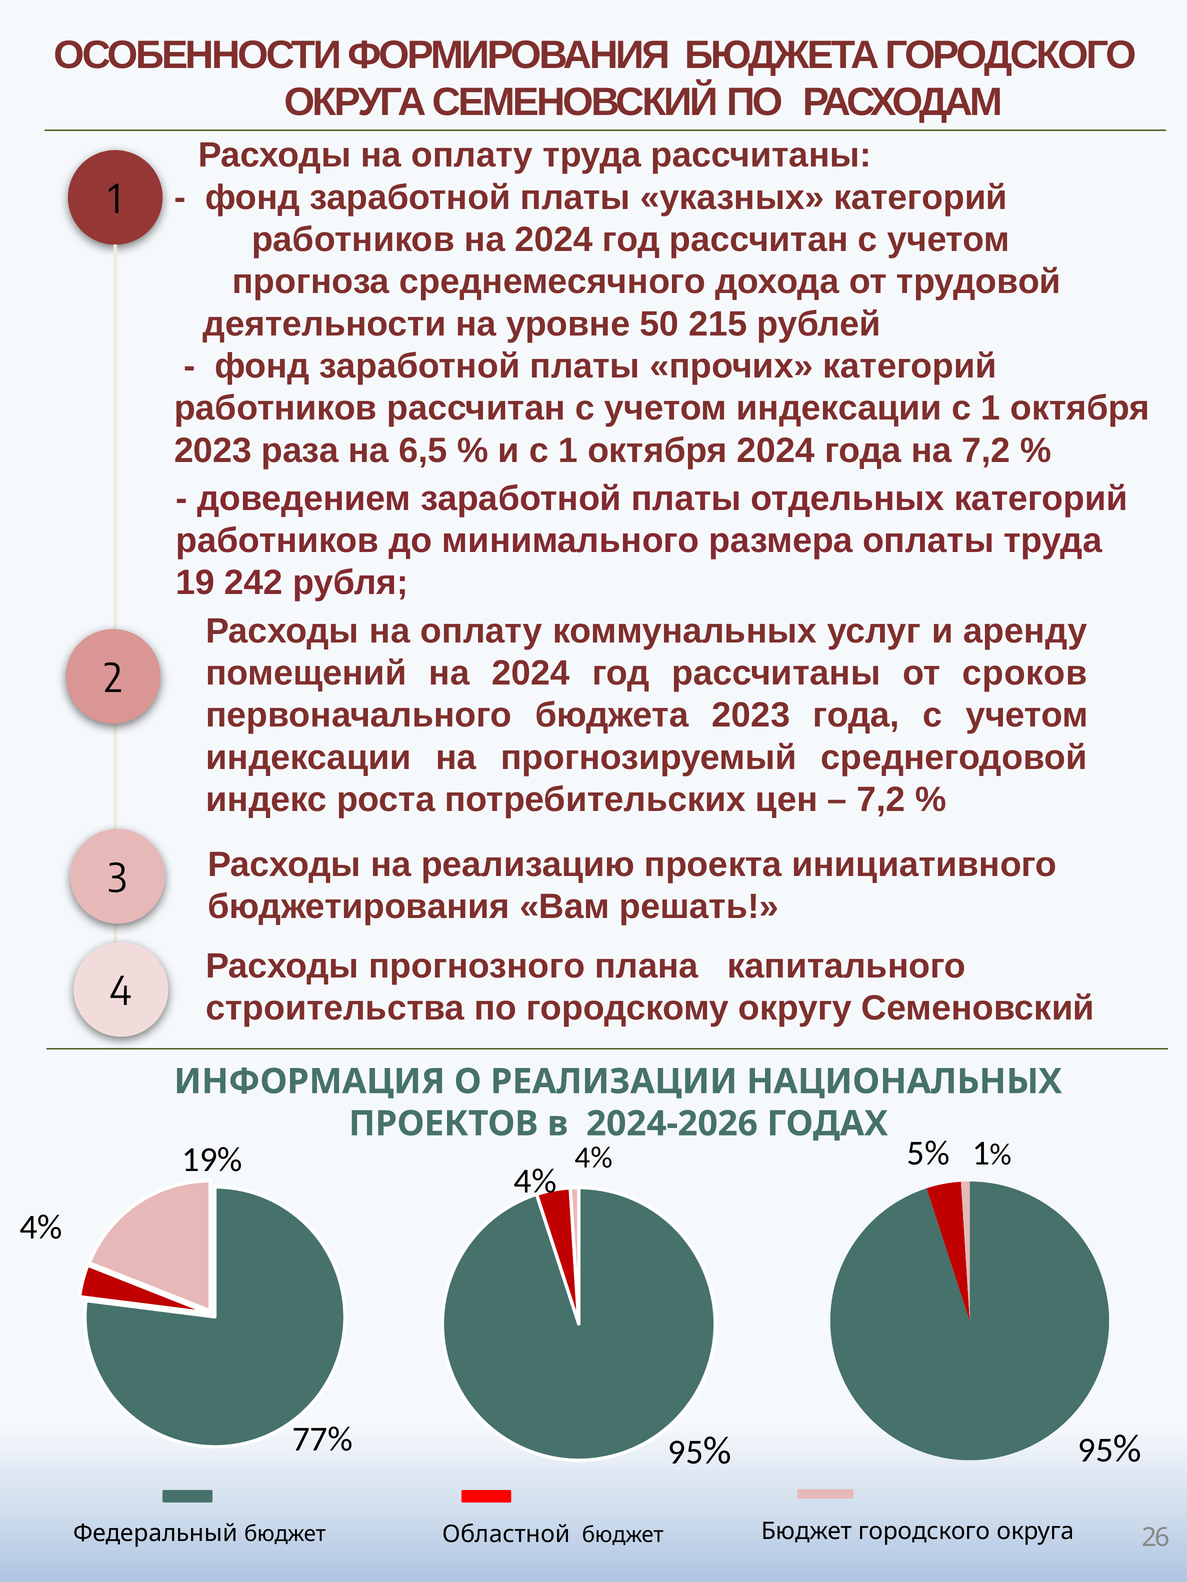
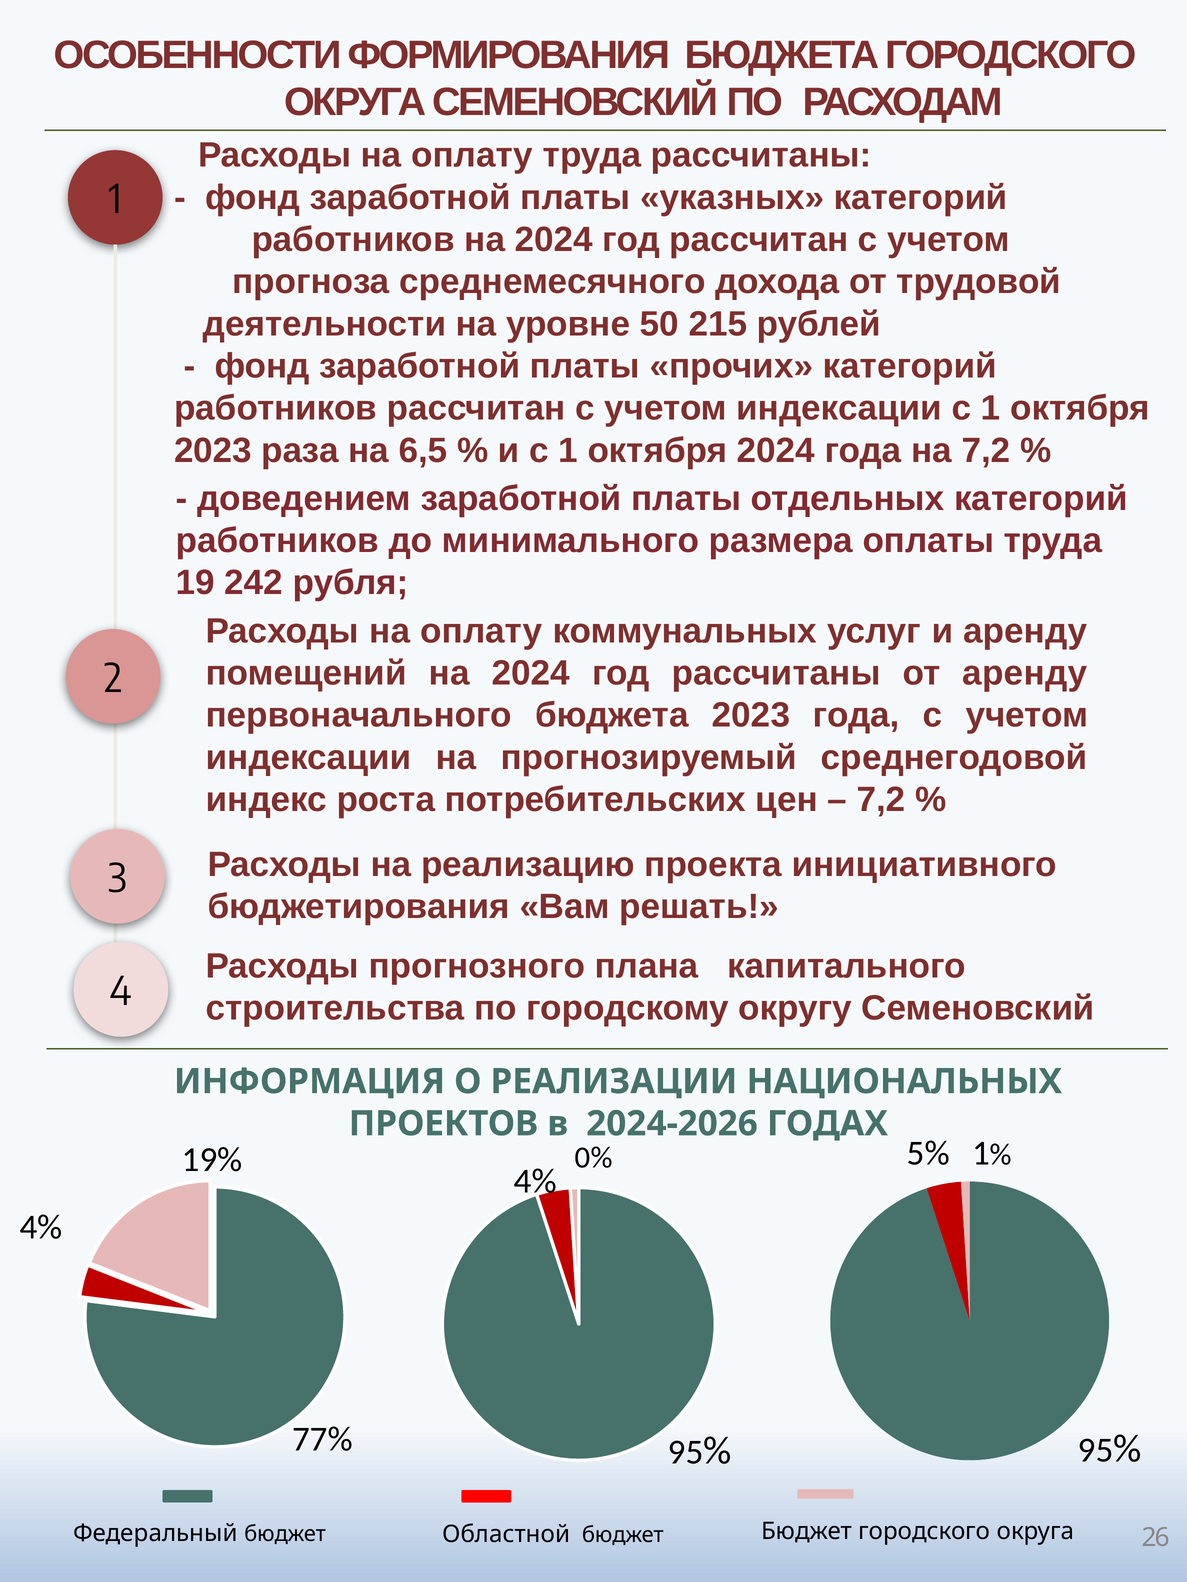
от сроков: сроков -> аренду (1025, 673)
4%: 4% -> 0% (594, 1158)
